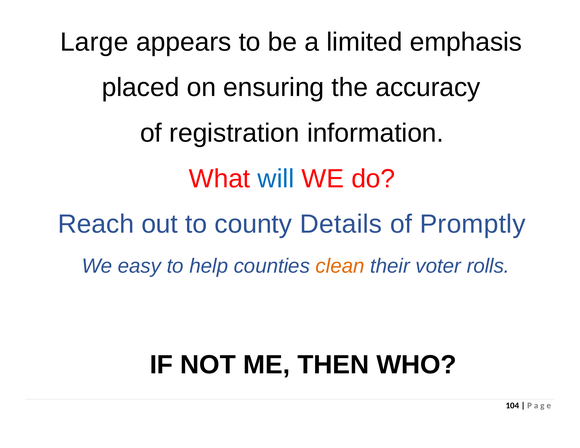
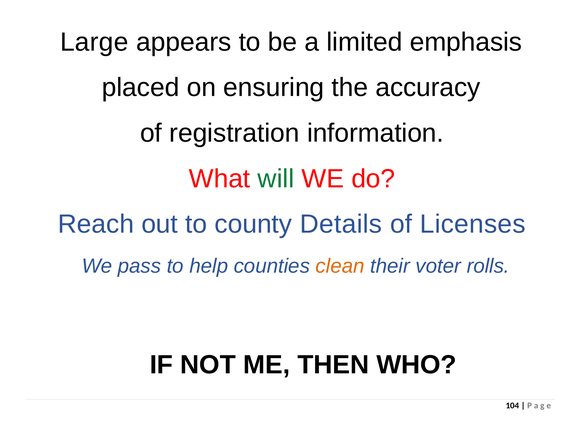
will colour: blue -> green (276, 179)
Promptly: Promptly -> Licenses (473, 224)
easy: easy -> pass (139, 266)
